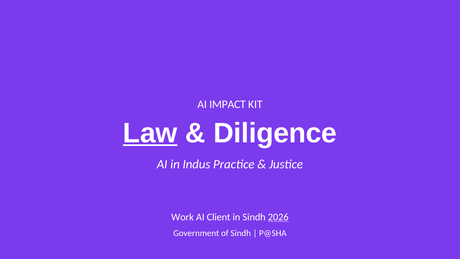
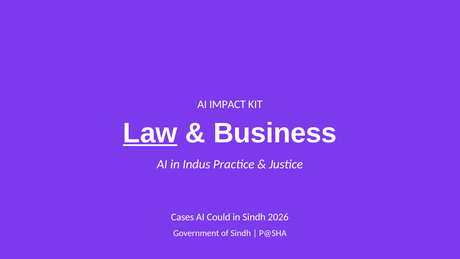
Diligence: Diligence -> Business (275, 133)
Work: Work -> Cases (183, 217)
Client: Client -> Could (219, 217)
2026 underline: present -> none (278, 217)
